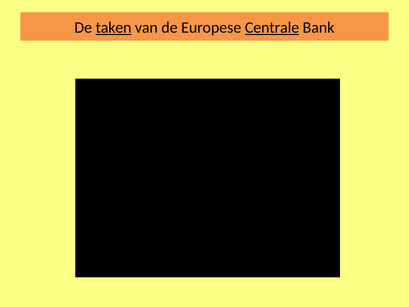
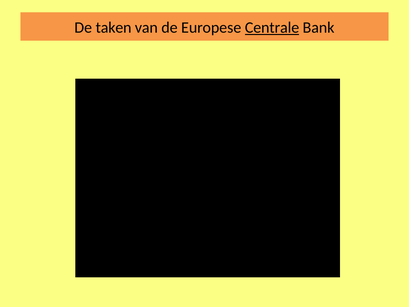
taken underline: present -> none (114, 28)
